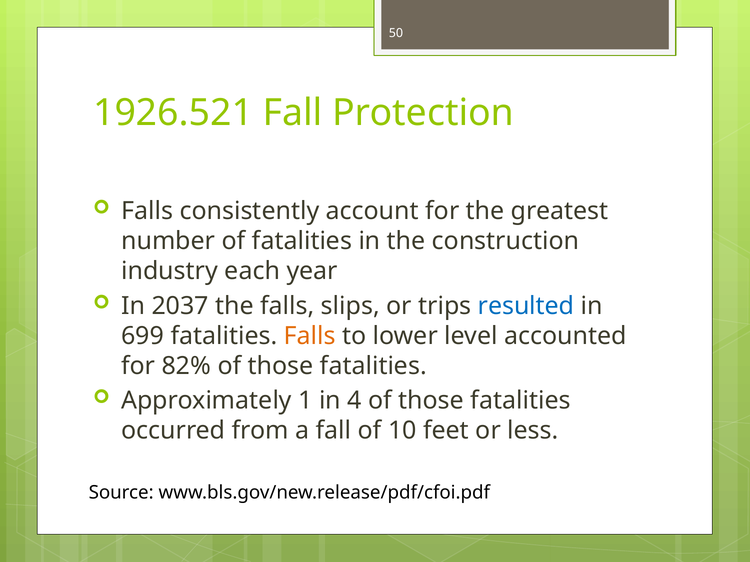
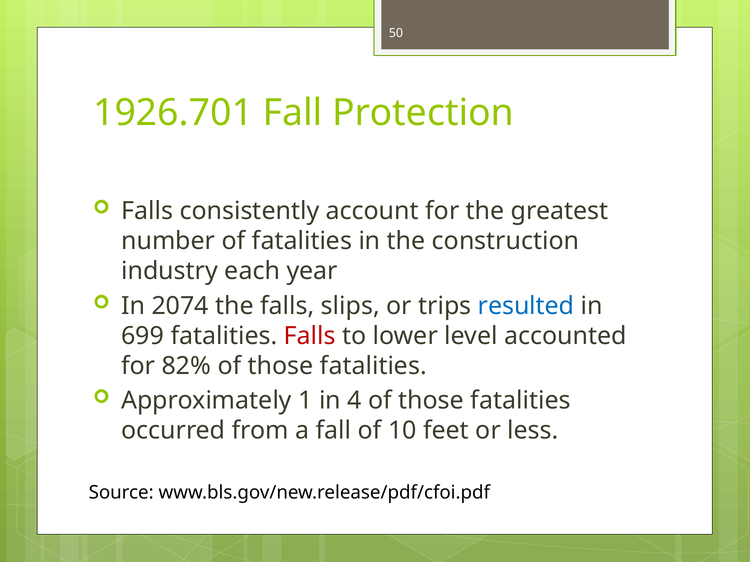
1926.521: 1926.521 -> 1926.701 (173, 113)
2037: 2037 -> 2074 (180, 306)
Falls colour: orange -> red (310, 336)
